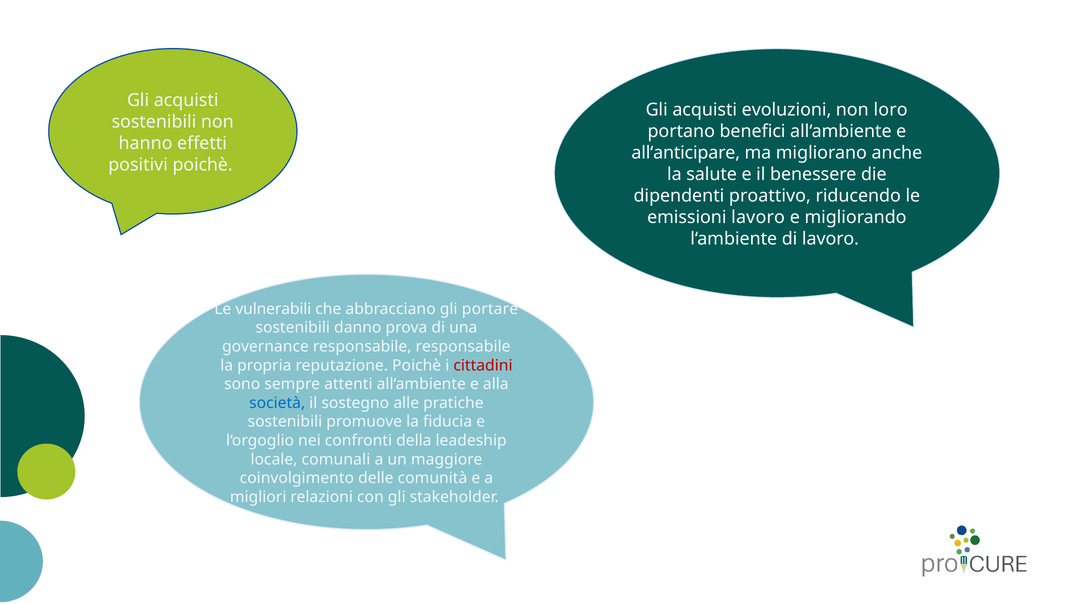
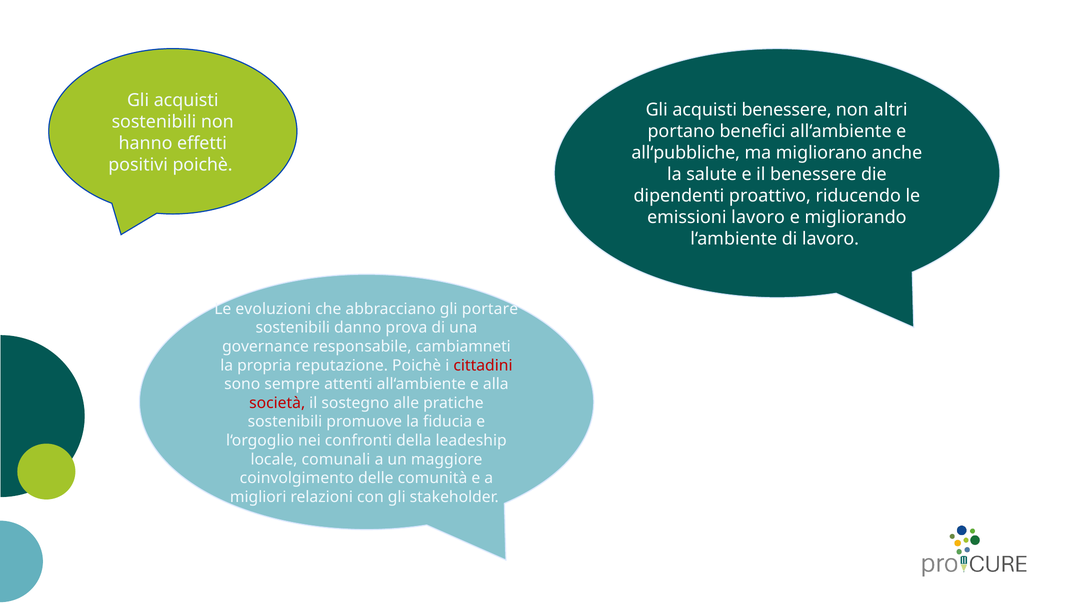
acquisti evoluzioni: evoluzioni -> benessere (787, 110)
loro: loro -> altri (891, 110)
all‘anticipare: all‘anticipare -> all‘pubbliche (686, 153)
vulnerabili: vulnerabili -> evoluzioni (273, 309)
responsabile responsabile: responsabile -> cambiamneti (463, 347)
società colour: blue -> red (277, 403)
